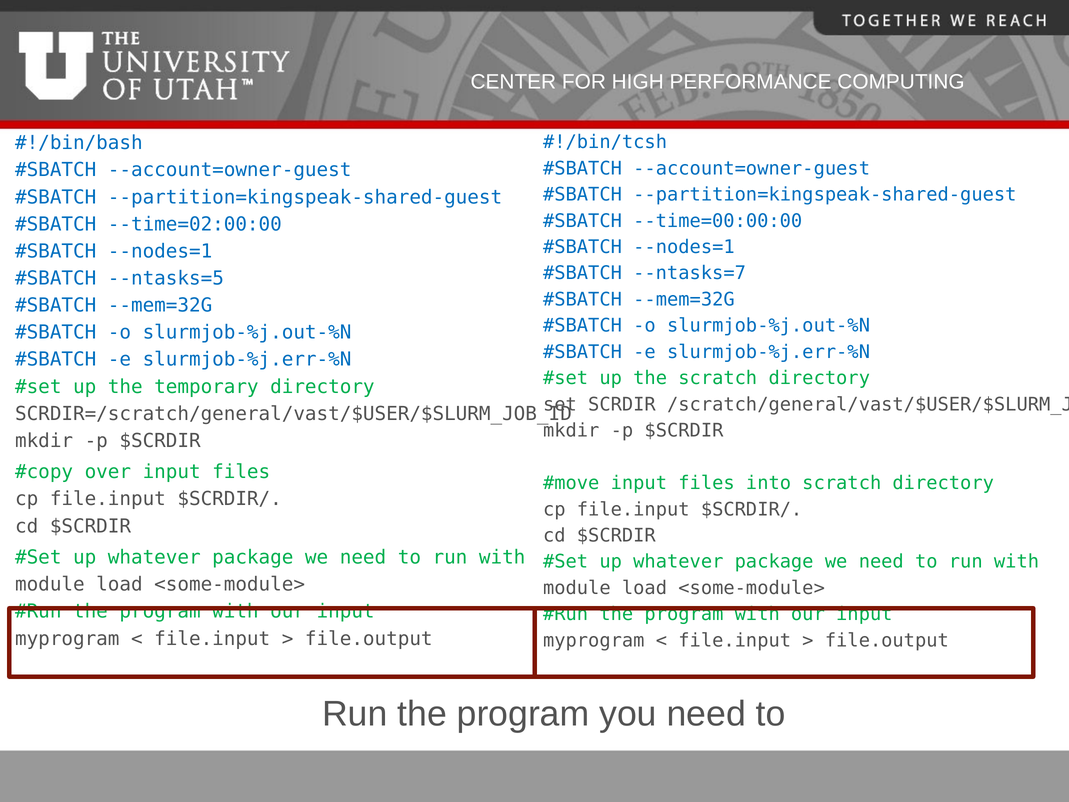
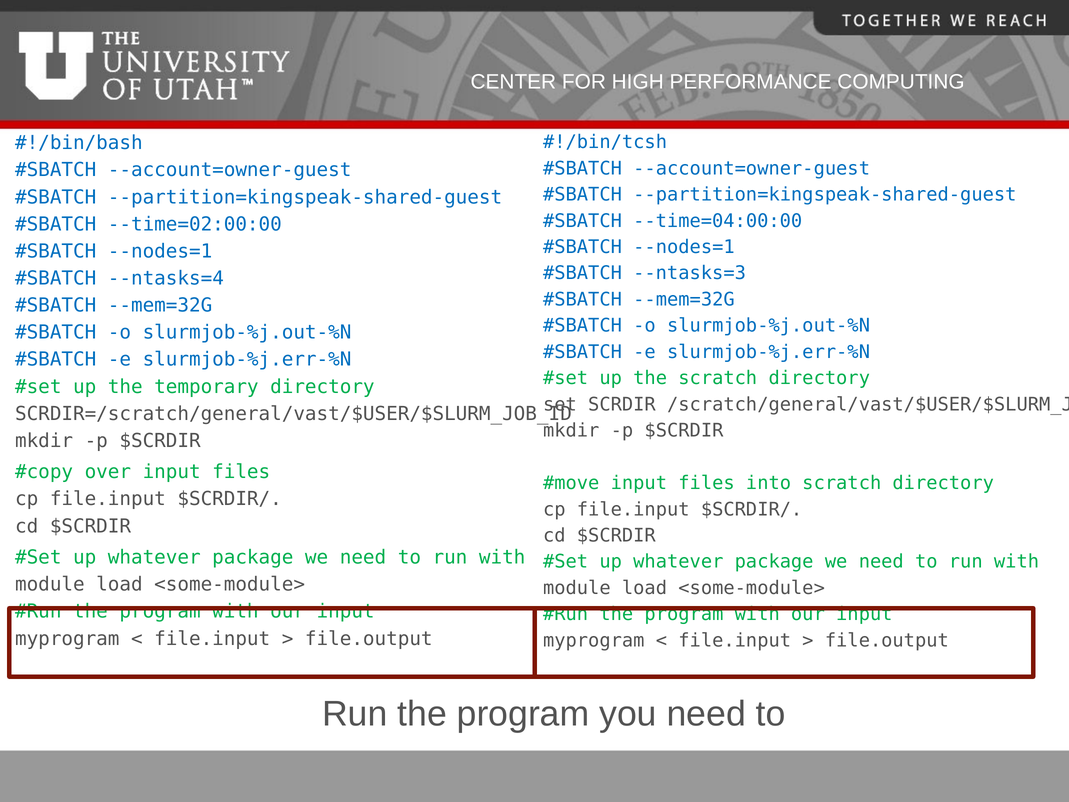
--time=00:00:00: --time=00:00:00 -> --time=04:00:00 (718, 221)
--ntasks=7: --ntasks=7 -> --ntasks=3 (690, 273)
--ntasks=5: --ntasks=5 -> --ntasks=4 (166, 278)
